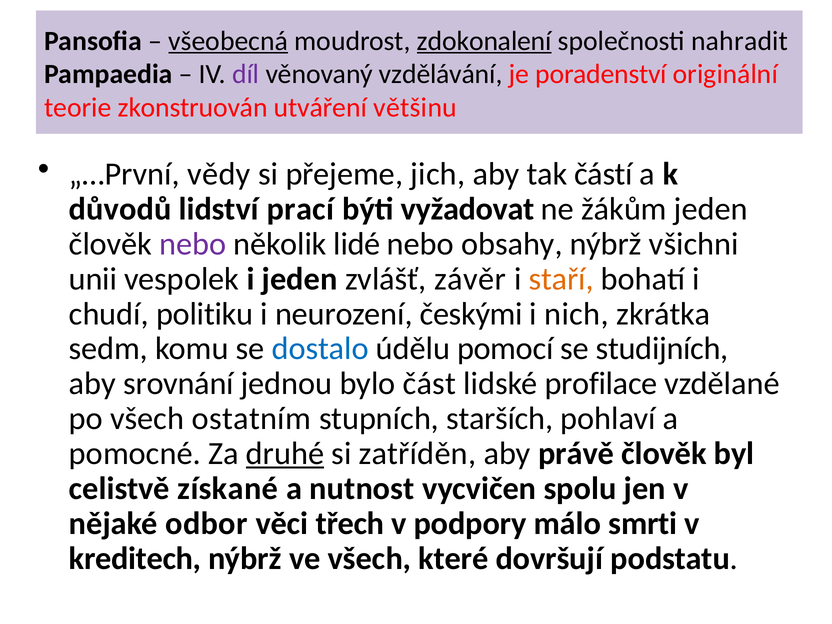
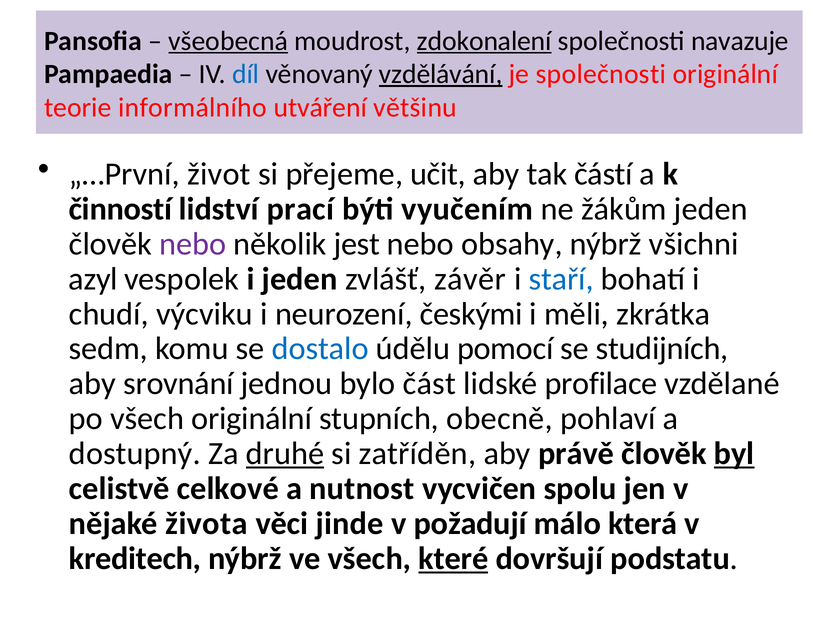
nahradit: nahradit -> navazuje (740, 41)
díl colour: purple -> blue (246, 74)
vzdělávání underline: none -> present (441, 74)
je poradenství: poradenství -> společnosti (601, 74)
zkonstruován: zkonstruován -> informálního (192, 107)
vědy: vědy -> život (219, 174)
jich: jich -> učit (438, 174)
důvodů: důvodů -> činností (120, 209)
vyžadovat: vyžadovat -> vyučením (467, 209)
lidé: lidé -> jest (357, 244)
unii: unii -> azyl (93, 279)
staří colour: orange -> blue (561, 279)
politiku: politiku -> výcviku (205, 314)
nich: nich -> měli (577, 314)
všech ostatním: ostatním -> originální (252, 419)
starších: starších -> obecně (499, 419)
pomocné: pomocné -> dostupný (135, 454)
byl underline: none -> present (734, 454)
získané: získané -> celkové (228, 489)
odbor: odbor -> života (206, 524)
třech: třech -> jinde (350, 524)
podpory: podpory -> požadují (470, 524)
smrti: smrti -> která (643, 524)
které underline: none -> present (453, 558)
